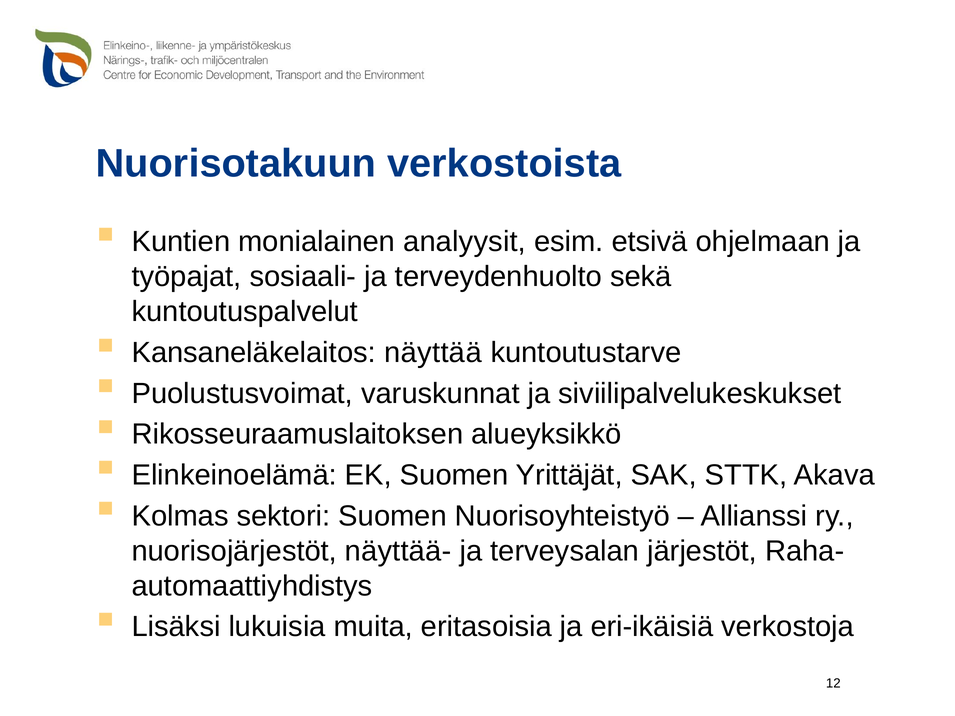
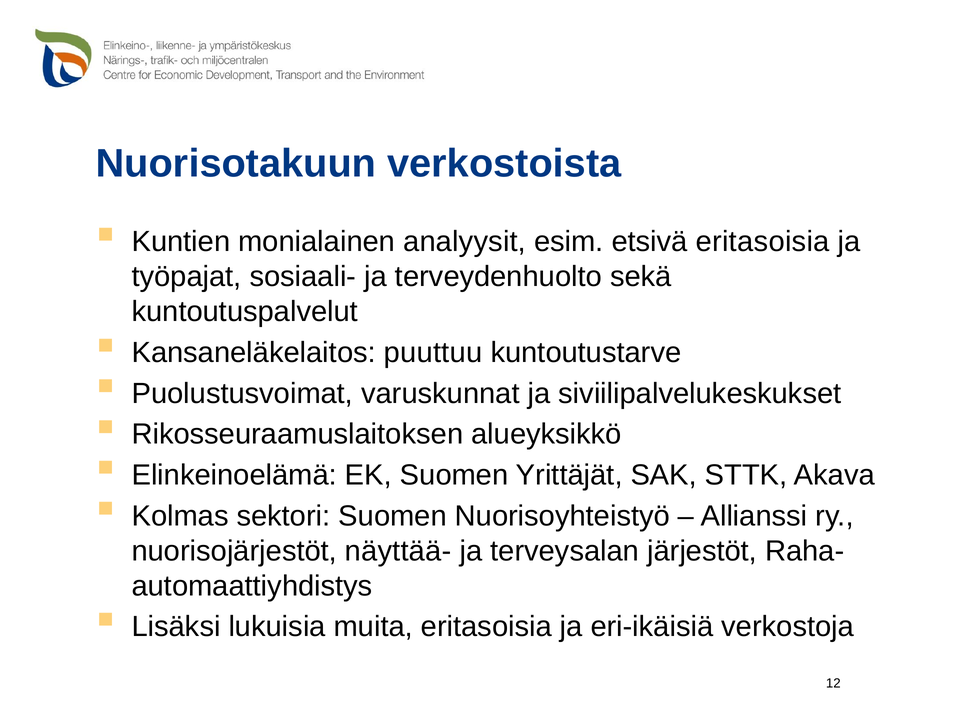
etsivä ohjelmaan: ohjelmaan -> eritasoisia (763, 242)
näyttää: näyttää -> puuttuu (433, 353)
